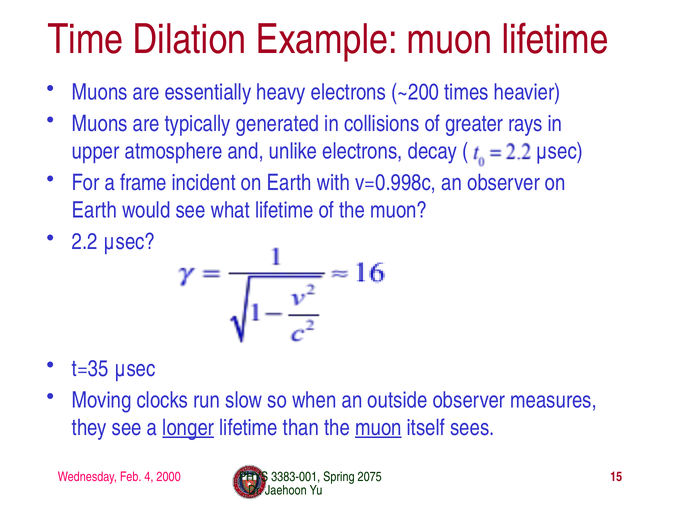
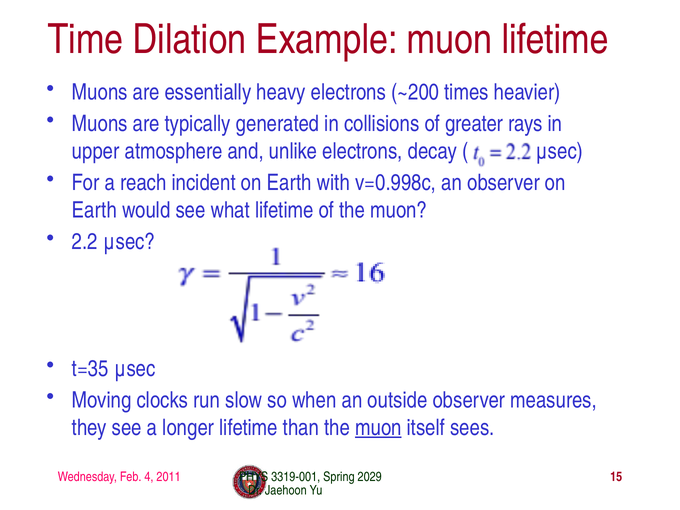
frame: frame -> reach (143, 183)
longer underline: present -> none (188, 428)
2000: 2000 -> 2011 (169, 477)
3383-001: 3383-001 -> 3319-001 (296, 477)
2075: 2075 -> 2029 (370, 477)
